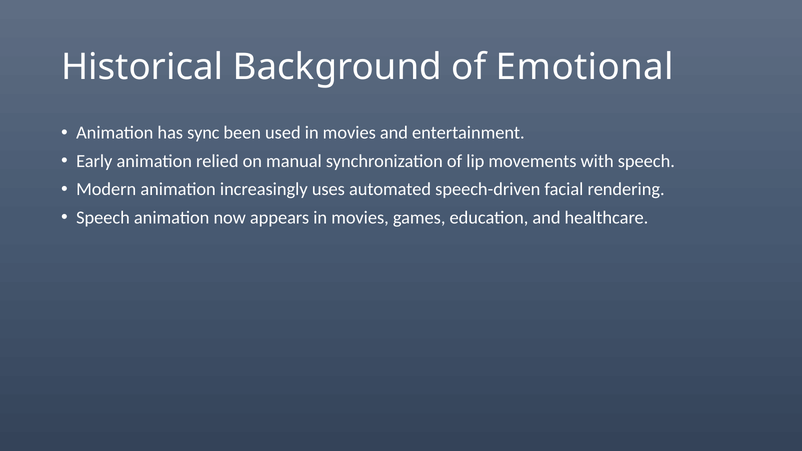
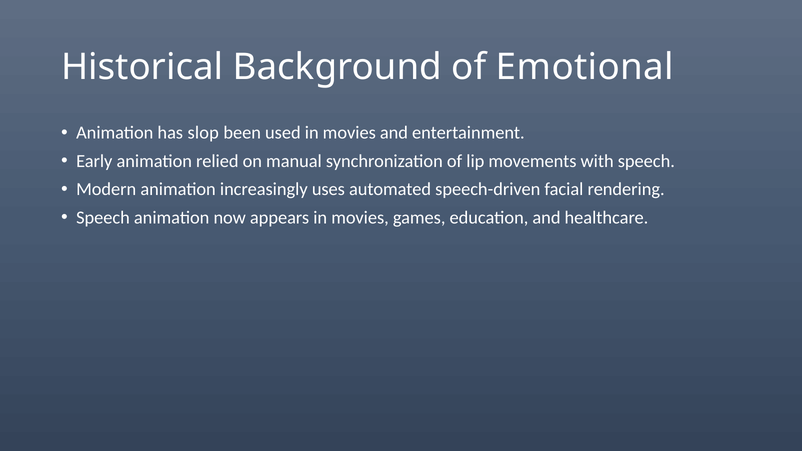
sync: sync -> slop (203, 133)
